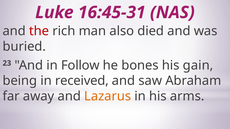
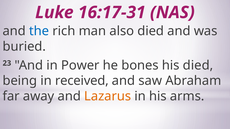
16:45-31: 16:45-31 -> 16:17-31 (112, 12)
the colour: red -> blue (39, 31)
Follow: Follow -> Power (80, 65)
his gain: gain -> died (198, 65)
